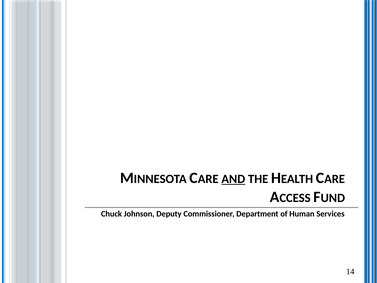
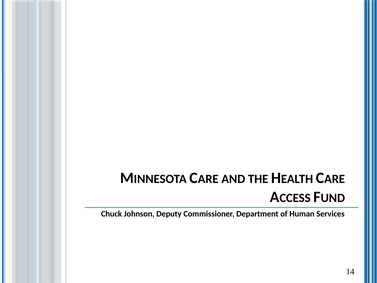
AND underline: present -> none (233, 179)
